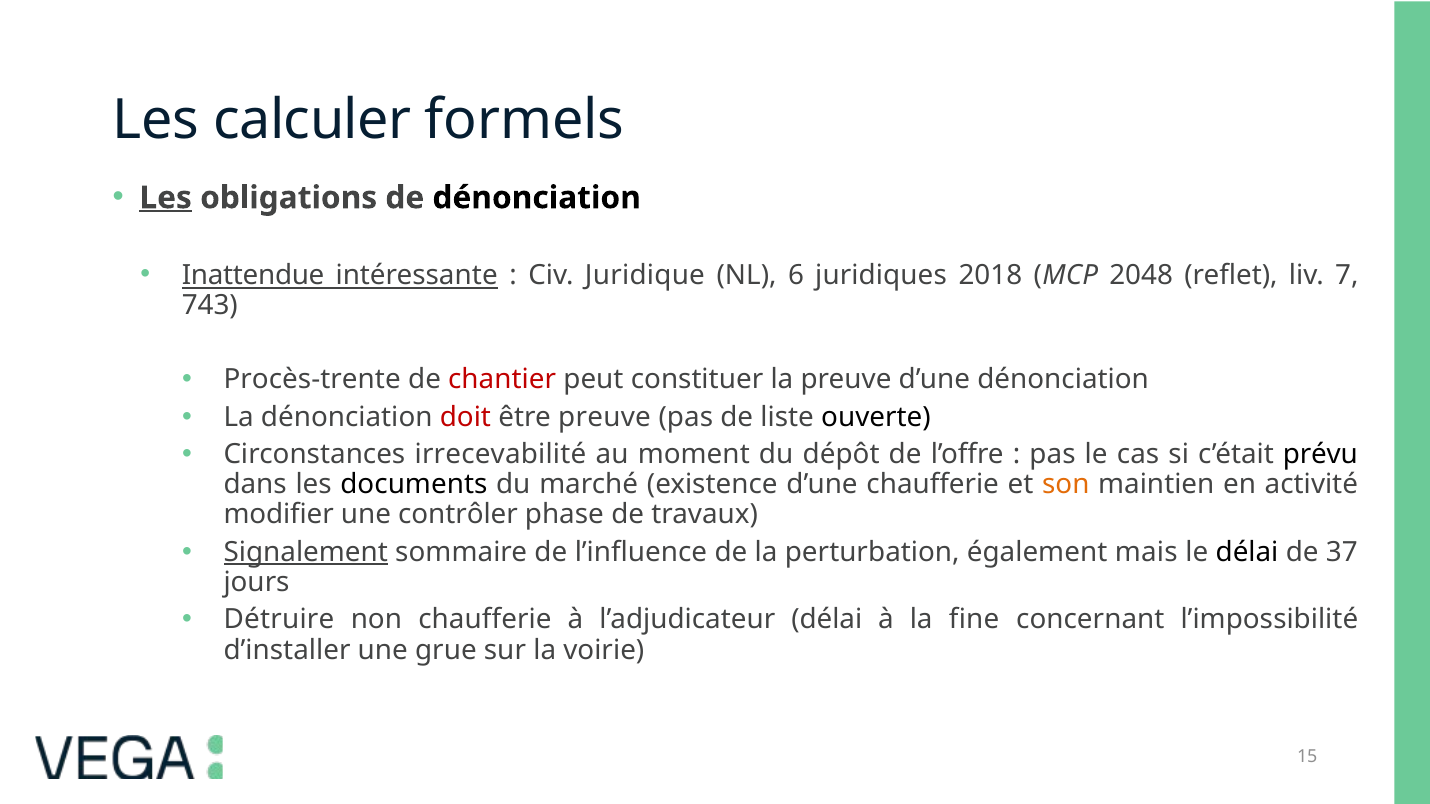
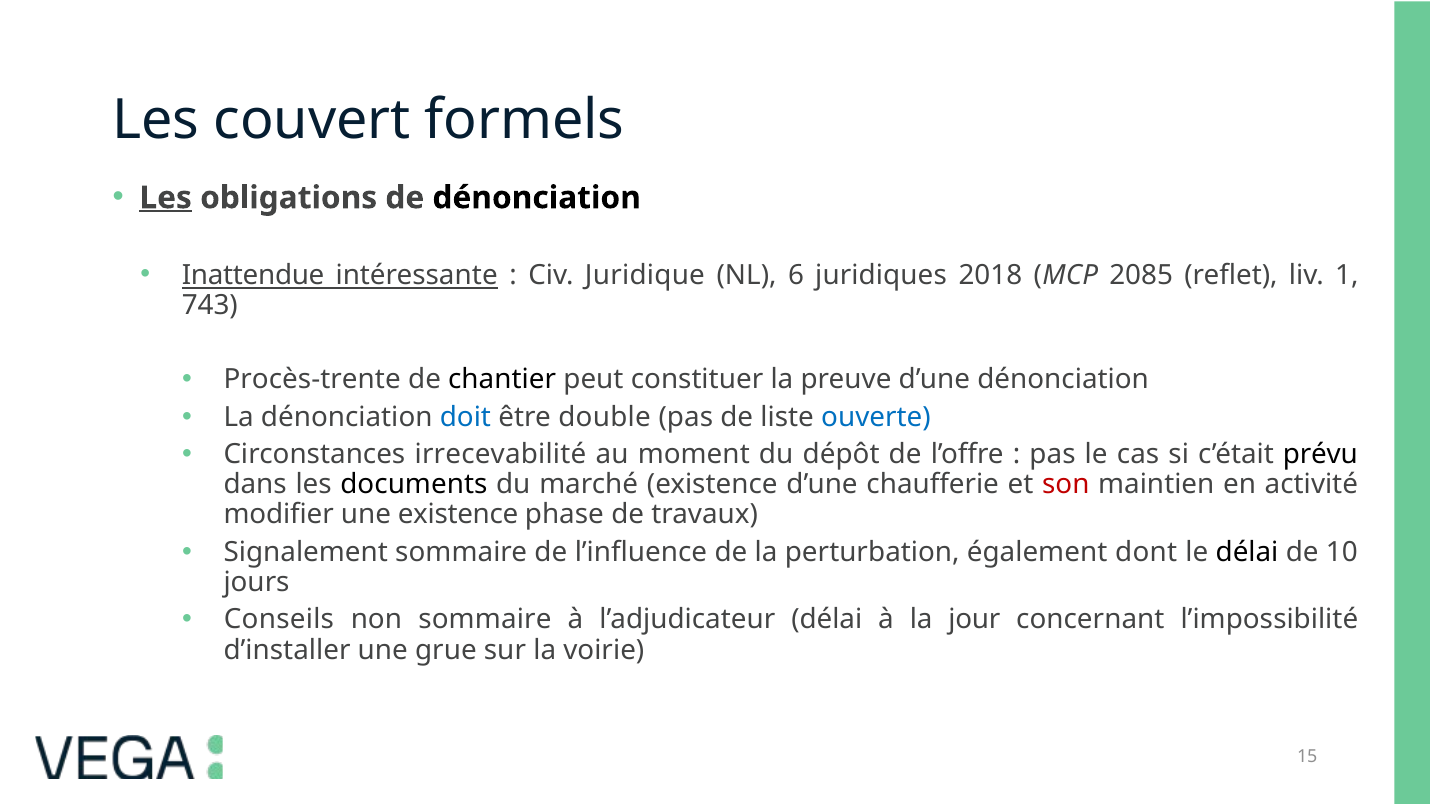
calculer: calculer -> couvert (312, 120)
2048: 2048 -> 2085 (1141, 275)
7: 7 -> 1 (1347, 275)
chantier colour: red -> black (502, 380)
doit colour: red -> blue (465, 417)
être preuve: preuve -> double (605, 417)
ouverte colour: black -> blue (876, 417)
son colour: orange -> red (1066, 485)
une contrôler: contrôler -> existence (458, 515)
Signalement underline: present -> none (306, 553)
mais: mais -> dont (1146, 553)
37: 37 -> 10 (1342, 553)
Détruire: Détruire -> Conseils (279, 620)
non chaufferie: chaufferie -> sommaire (485, 620)
fine: fine -> jour (974, 620)
